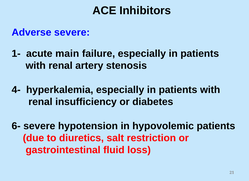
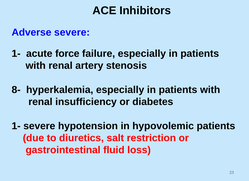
main: main -> force (67, 54)
4-: 4- -> 8- (16, 90)
6-: 6- -> 1- (16, 126)
